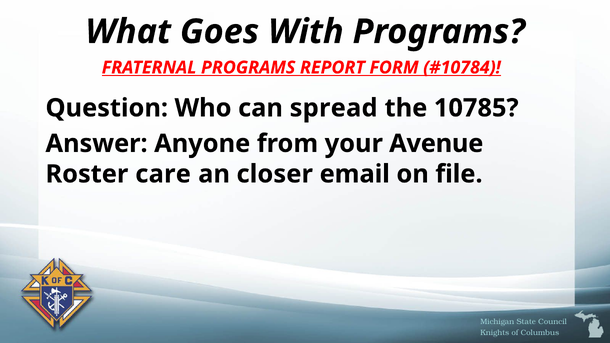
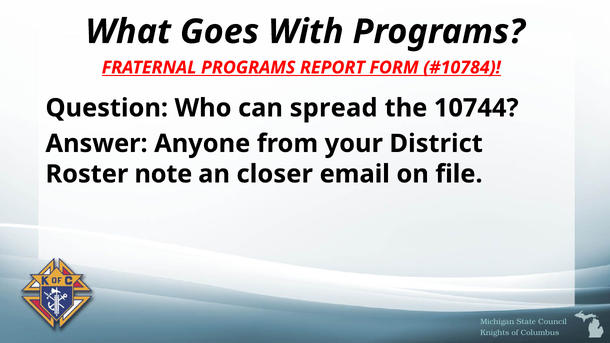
10785: 10785 -> 10744 (476, 108)
Avenue: Avenue -> District (436, 144)
care: care -> note (163, 174)
